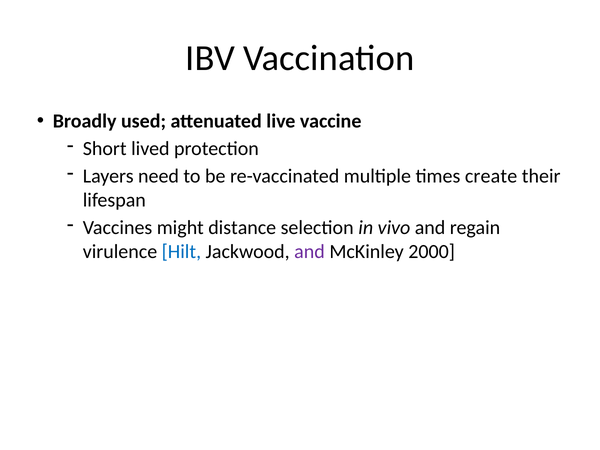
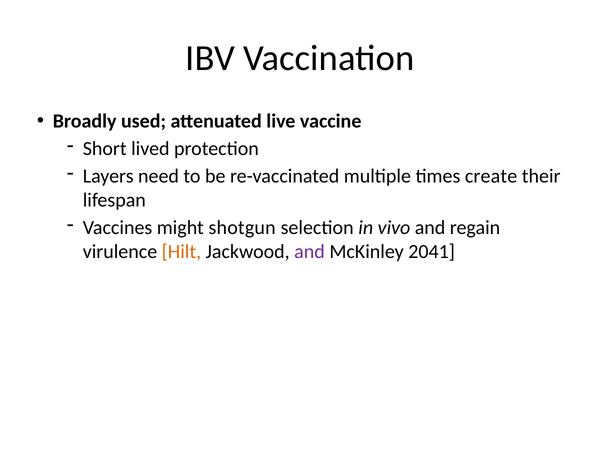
distance: distance -> shotgun (242, 228)
Hilt colour: blue -> orange (181, 252)
2000: 2000 -> 2041 (432, 252)
